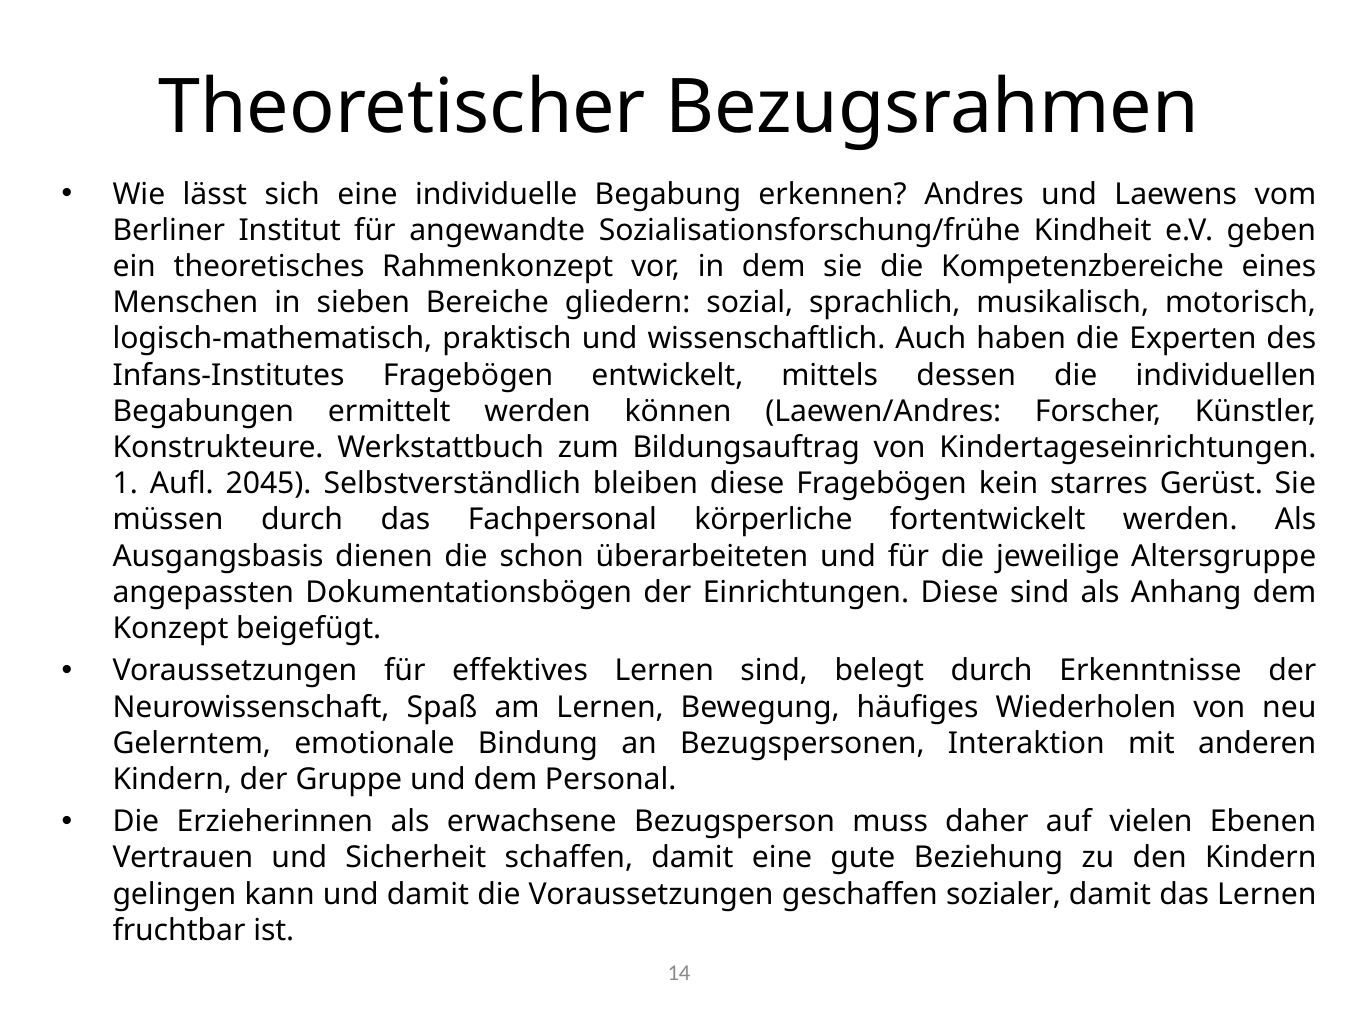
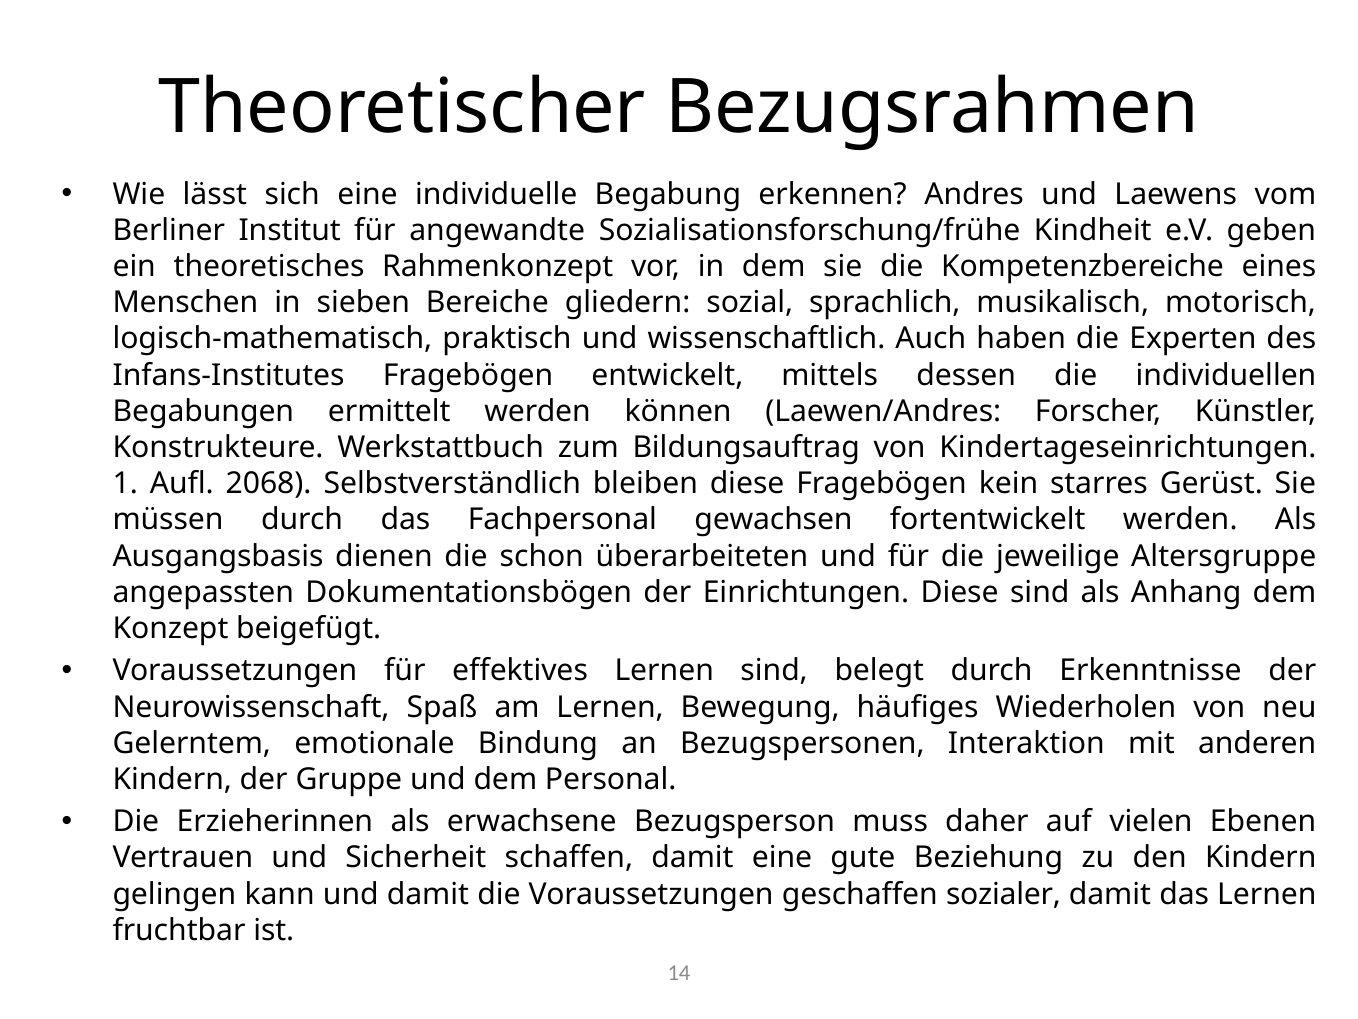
2045: 2045 -> 2068 (269, 484)
körperliche: körperliche -> gewachsen (773, 520)
